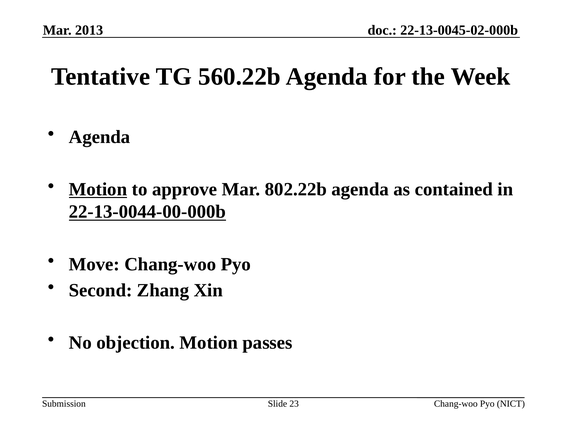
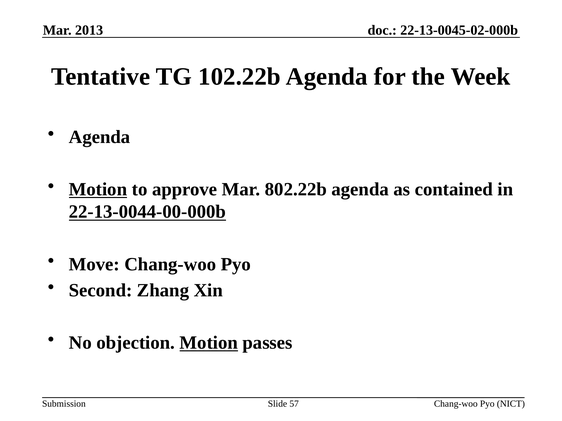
560.22b: 560.22b -> 102.22b (240, 77)
Motion underline: none -> present (209, 343)
23: 23 -> 57 (294, 404)
